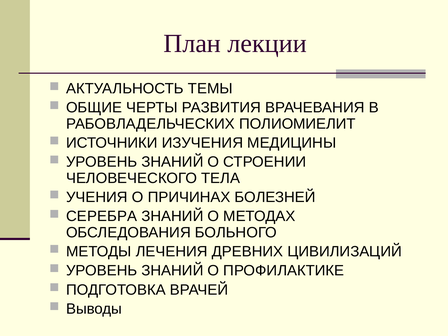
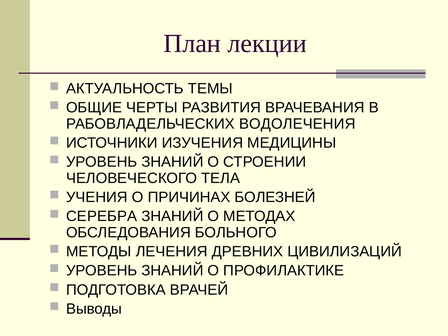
ПОЛИОМИЕЛИТ: ПОЛИОМИЕЛИТ -> ВОДОЛЕЧЕНИЯ (297, 124)
